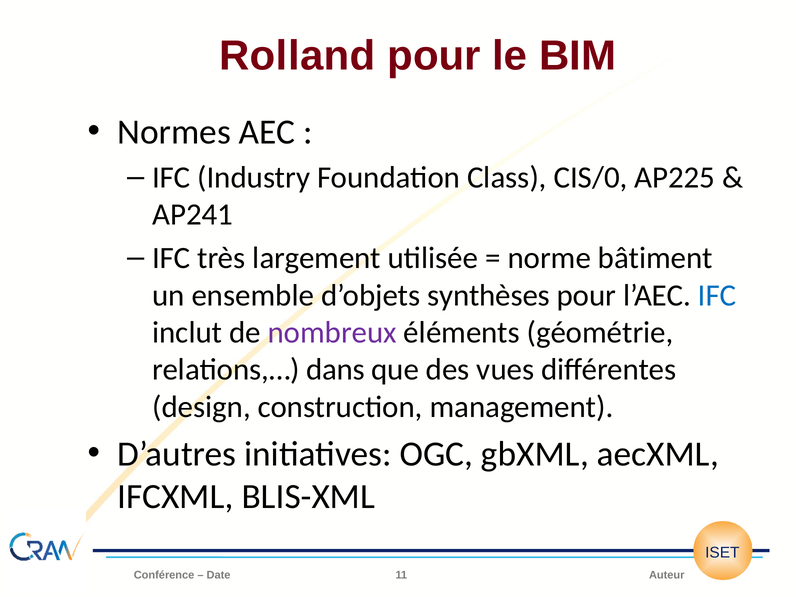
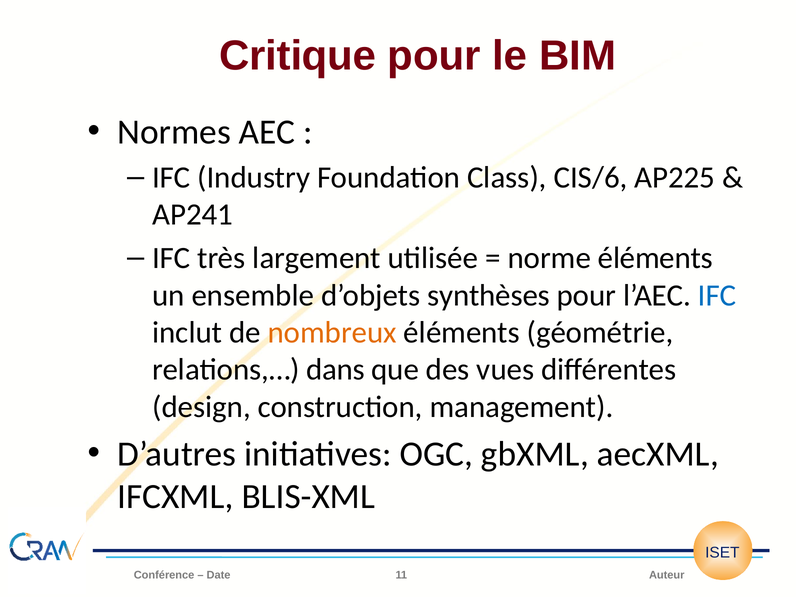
Rolland: Rolland -> Critique (298, 56)
CIS/0: CIS/0 -> CIS/6 (590, 178)
norme bâtiment: bâtiment -> éléments (655, 258)
nombreux colour: purple -> orange (332, 332)
